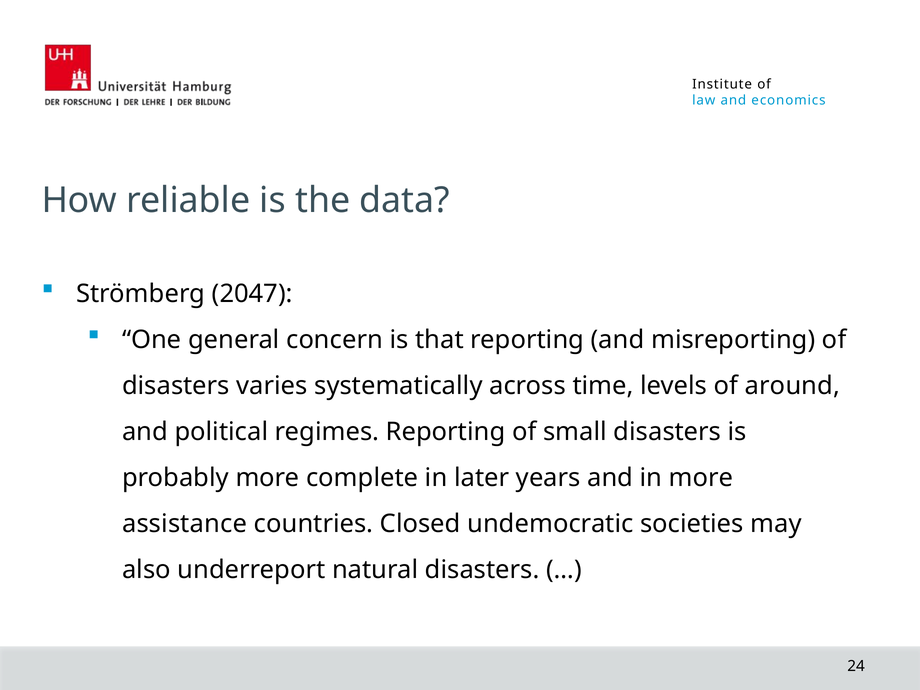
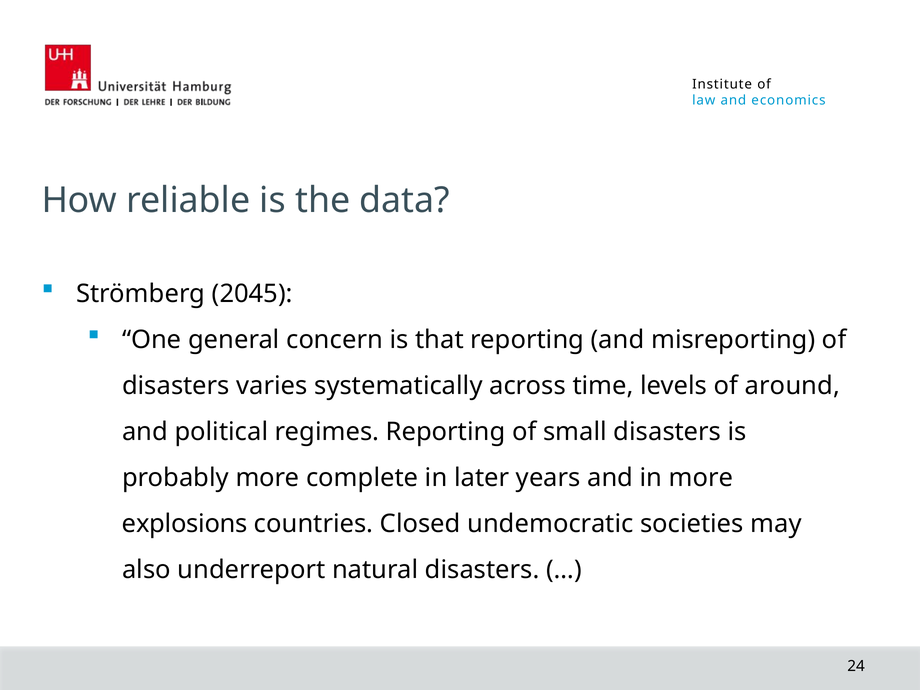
2047: 2047 -> 2045 (252, 294)
assistance: assistance -> explosions (185, 524)
